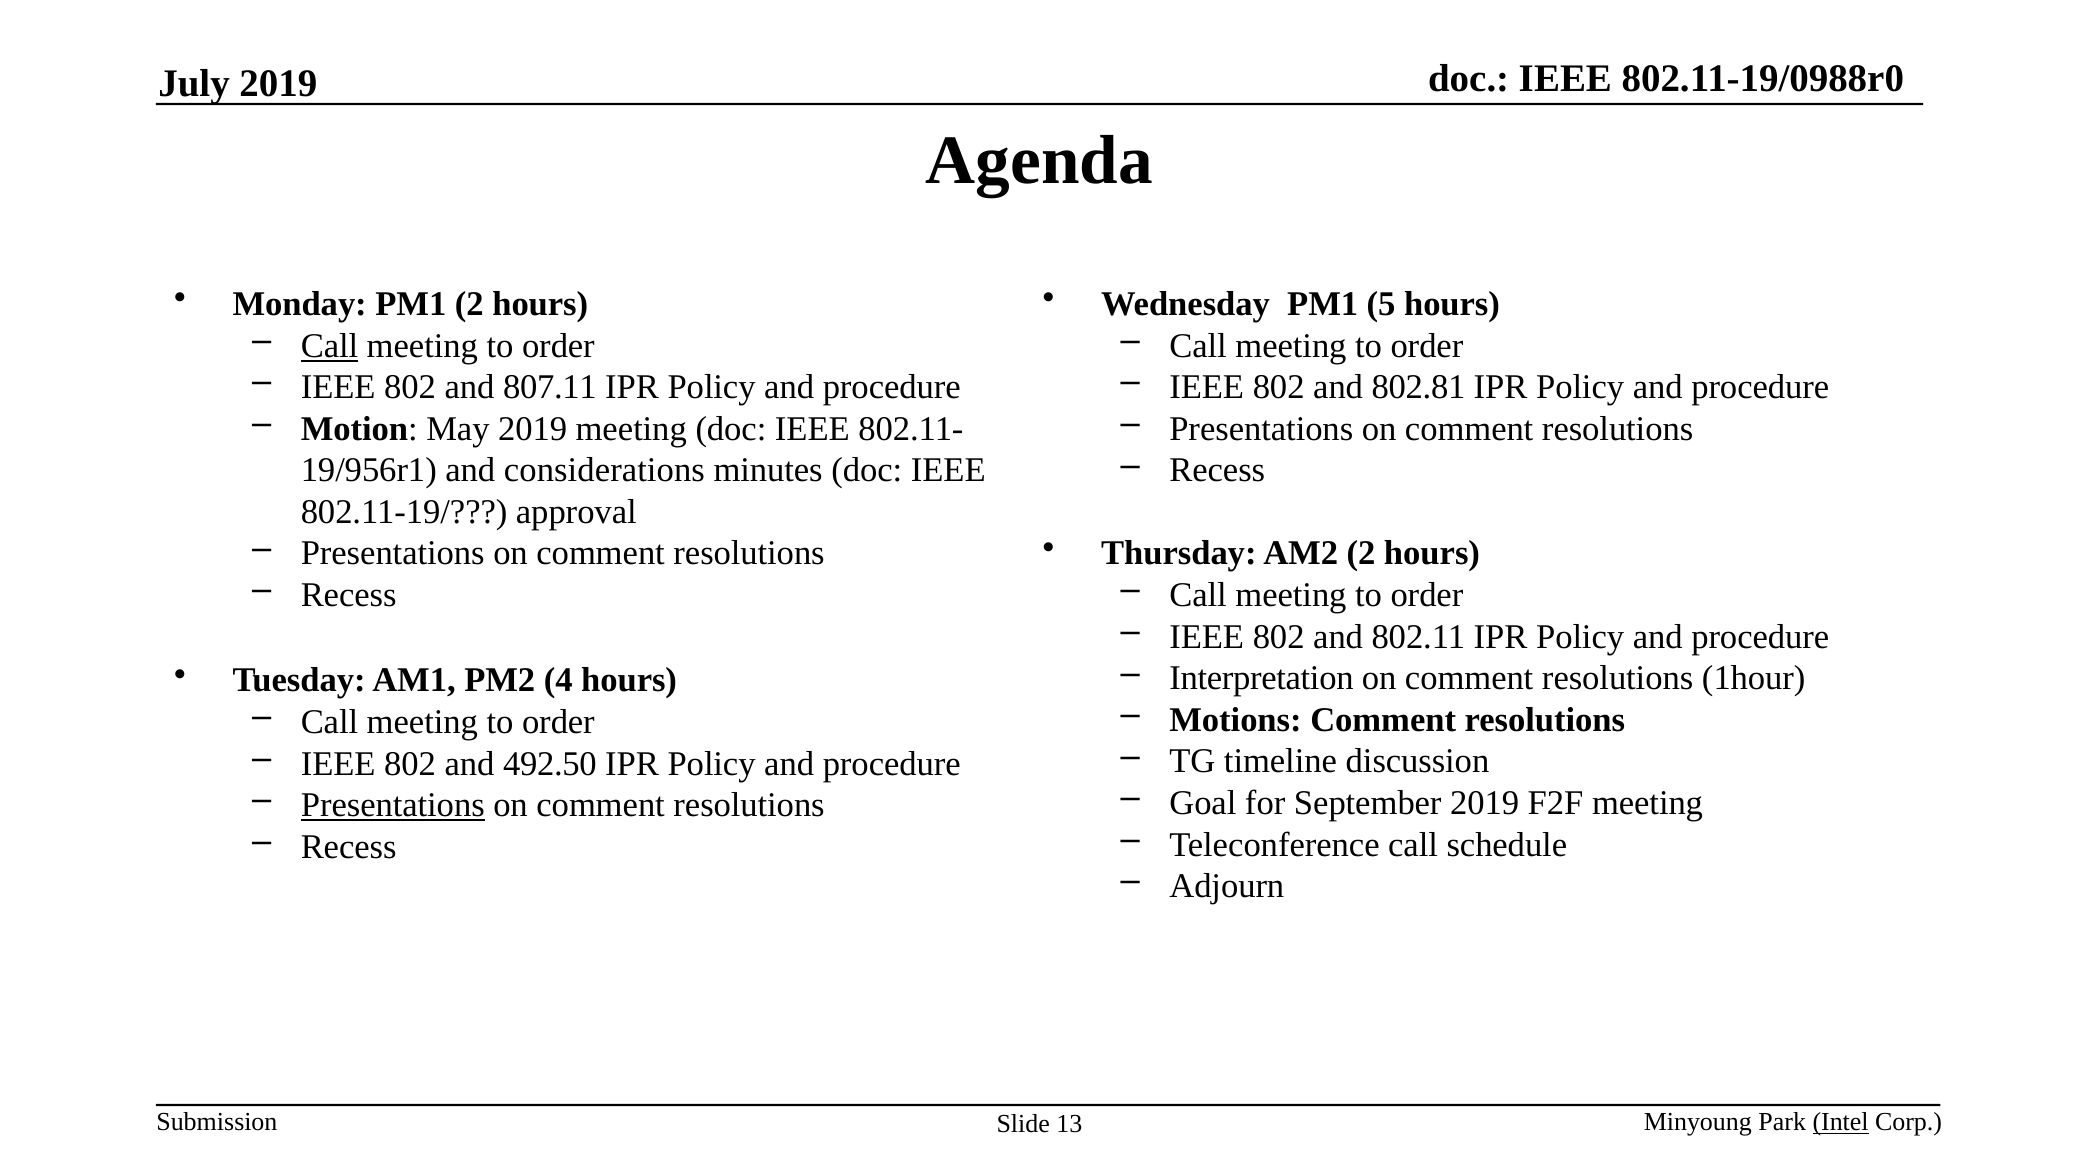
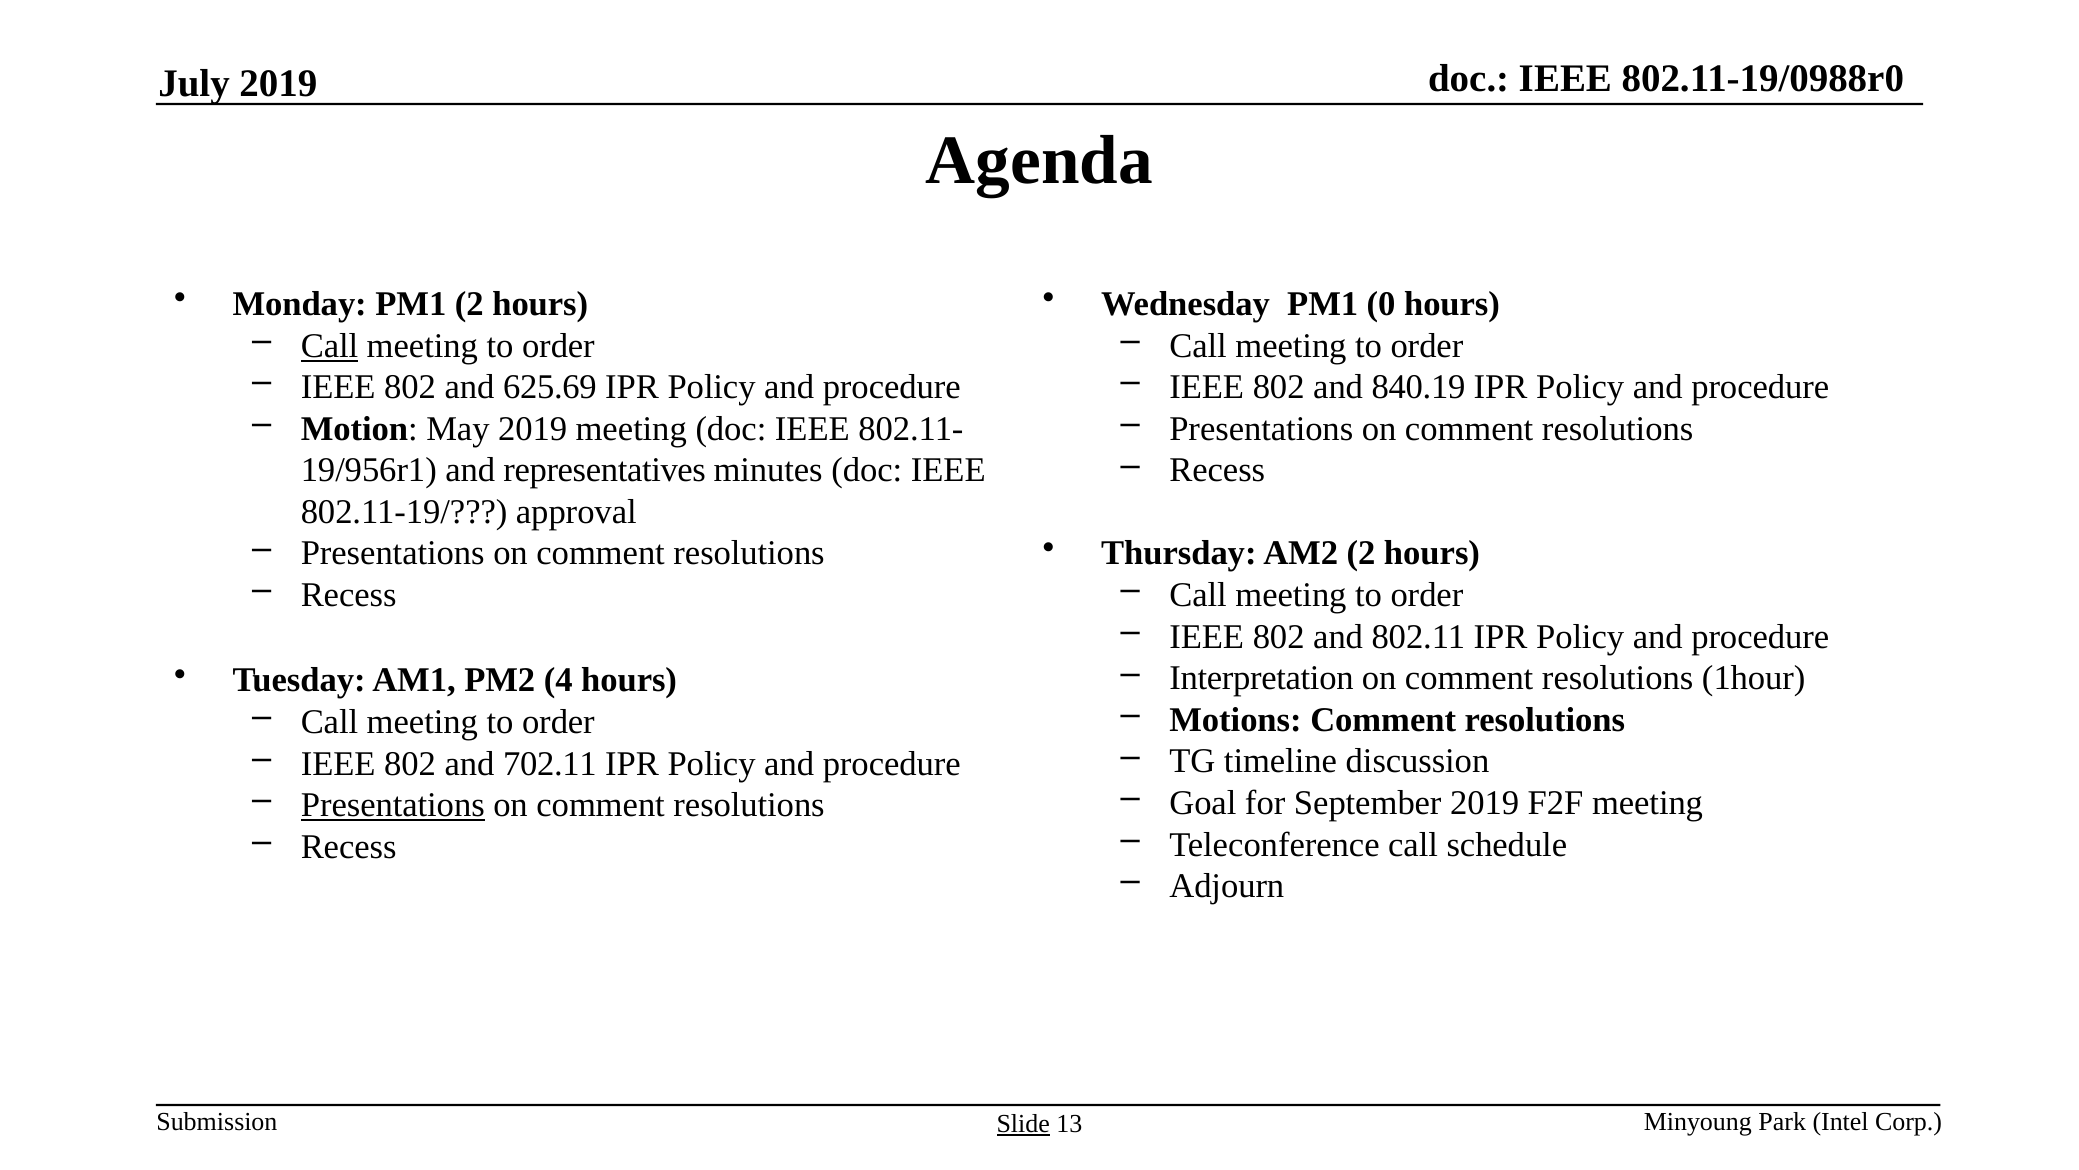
5: 5 -> 0 (1381, 304)
807.11: 807.11 -> 625.69 (550, 387)
802.81: 802.81 -> 840.19 (1418, 387)
considerations: considerations -> representatives (605, 470)
492.50: 492.50 -> 702.11 (550, 763)
Intel underline: present -> none (1841, 1122)
Slide underline: none -> present (1023, 1123)
